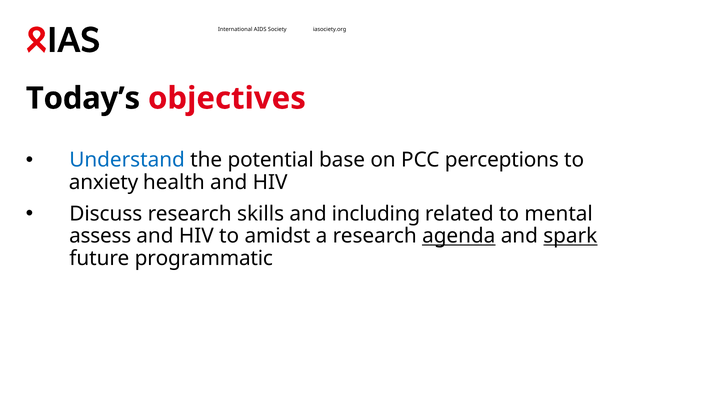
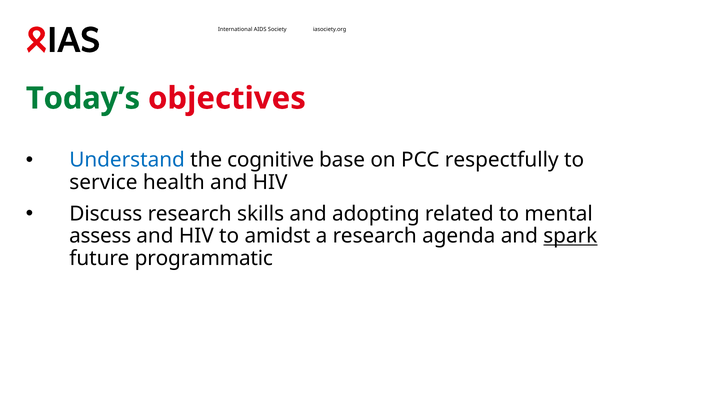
Today’s colour: black -> green (83, 98)
potential: potential -> cognitive (271, 160)
perceptions: perceptions -> respectfully (502, 160)
anxiety: anxiety -> service (103, 183)
including: including -> adopting (376, 214)
agenda underline: present -> none (459, 236)
